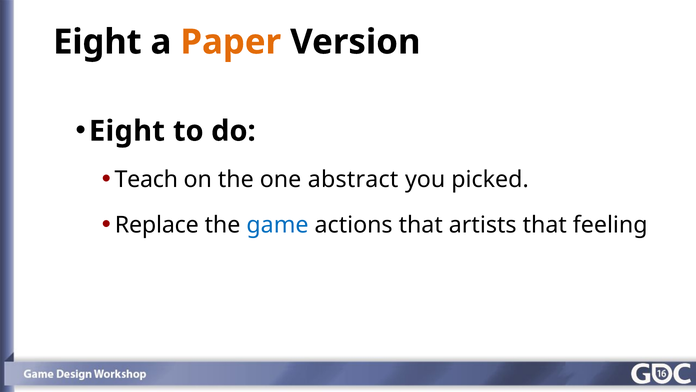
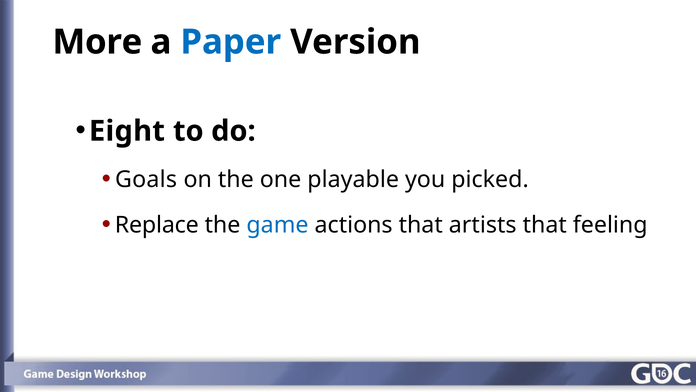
Eight: Eight -> More (97, 42)
Paper colour: orange -> blue (231, 42)
Teach: Teach -> Goals (146, 179)
abstract: abstract -> playable (353, 179)
